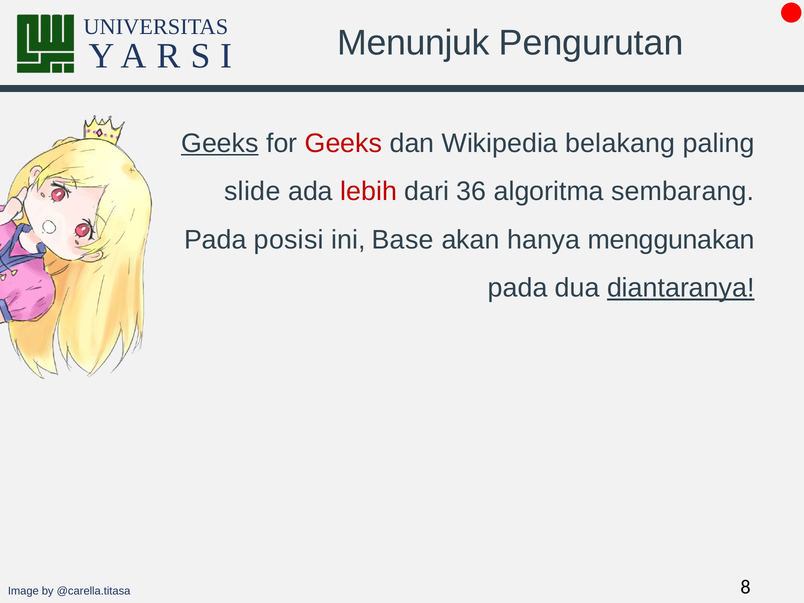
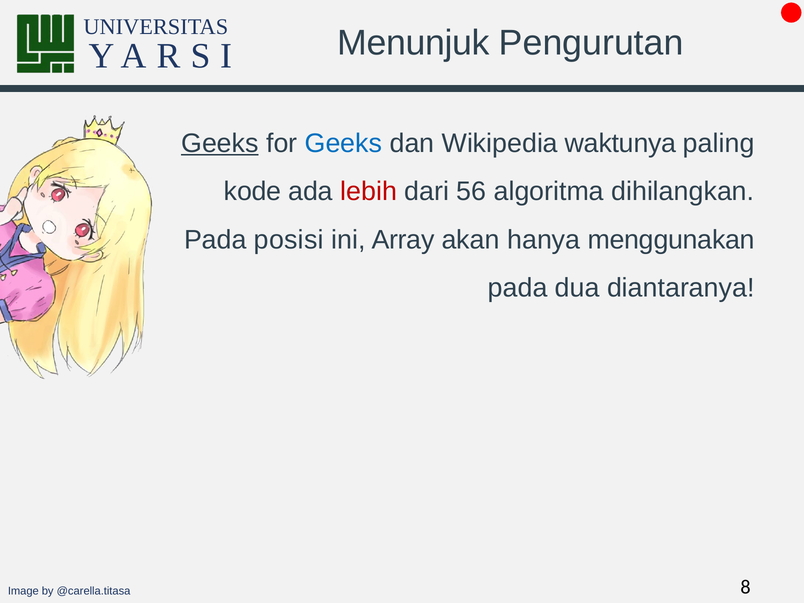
Geeks colour: red -> blue (343, 143)
belakang: belakang -> waktunya (621, 143)
slide: slide -> kode (253, 192)
36: 36 -> 56 (471, 192)
sembarang: sembarang -> dihilangkan (683, 192)
Base: Base -> Array (403, 240)
diantaranya underline: present -> none (681, 288)
